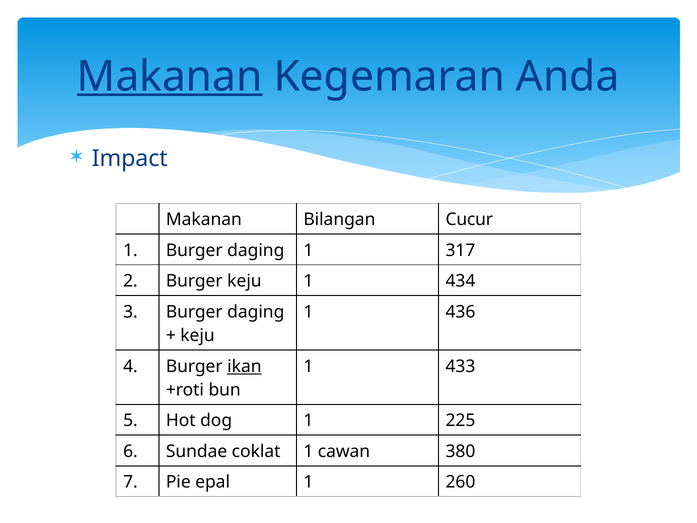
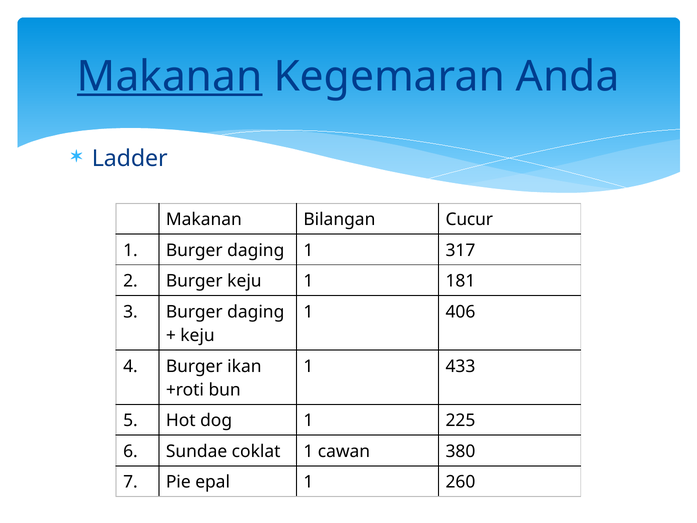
Impact: Impact -> Ladder (130, 158)
434: 434 -> 181 (460, 281)
436: 436 -> 406 (460, 312)
ikan underline: present -> none (244, 366)
